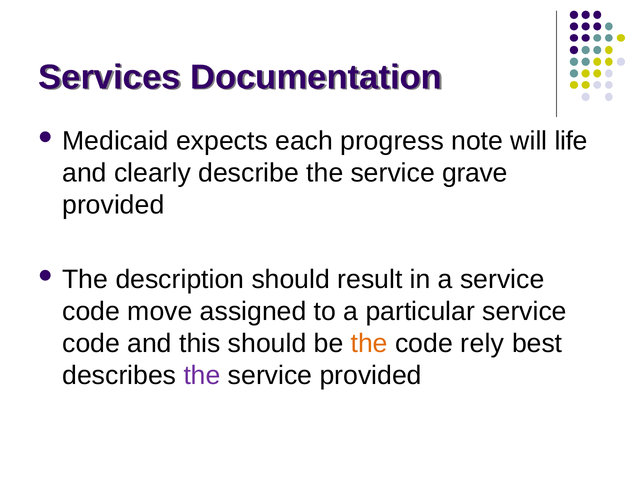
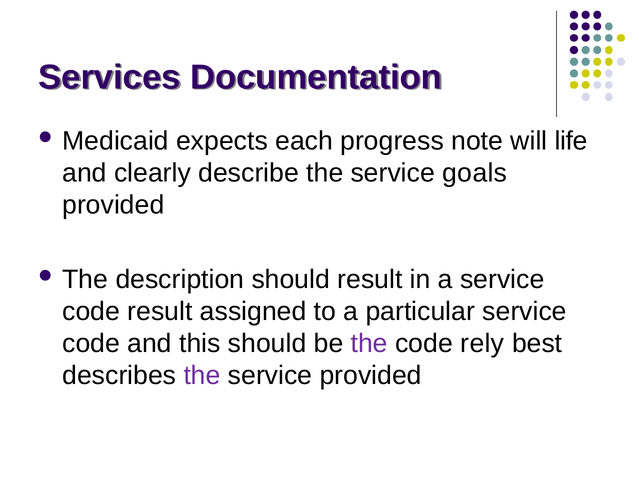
grave: grave -> goals (475, 173)
code move: move -> result (160, 312)
the colour: orange -> purple (369, 344)
